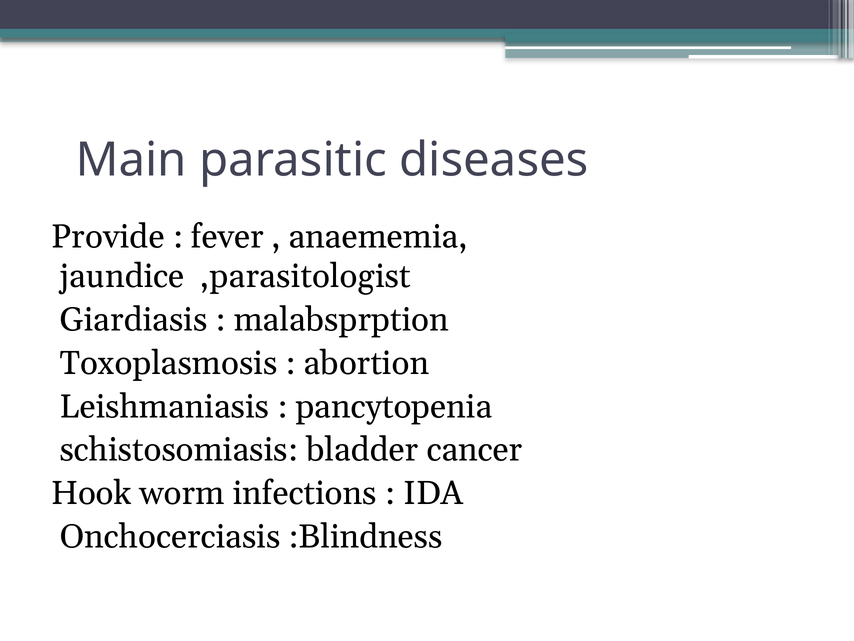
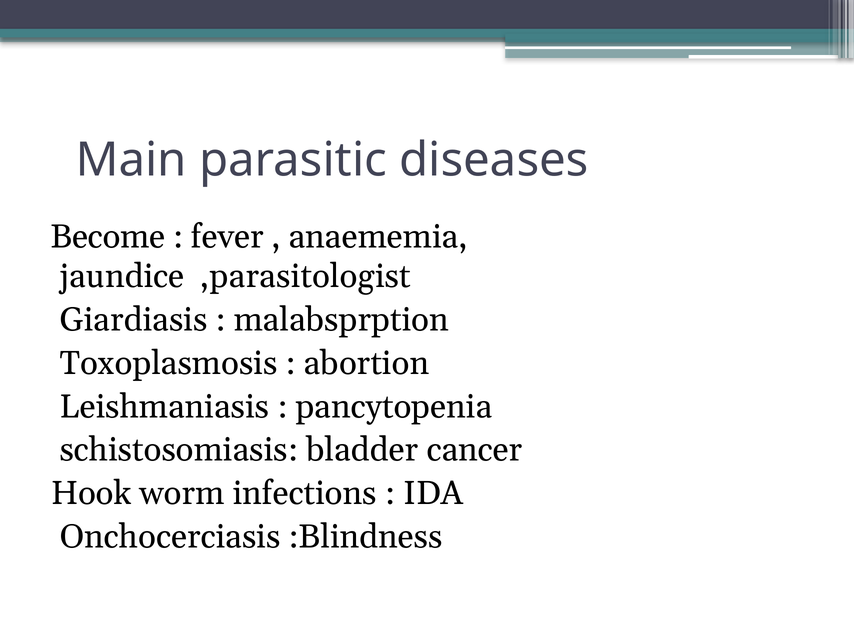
Provide: Provide -> Become (108, 236)
